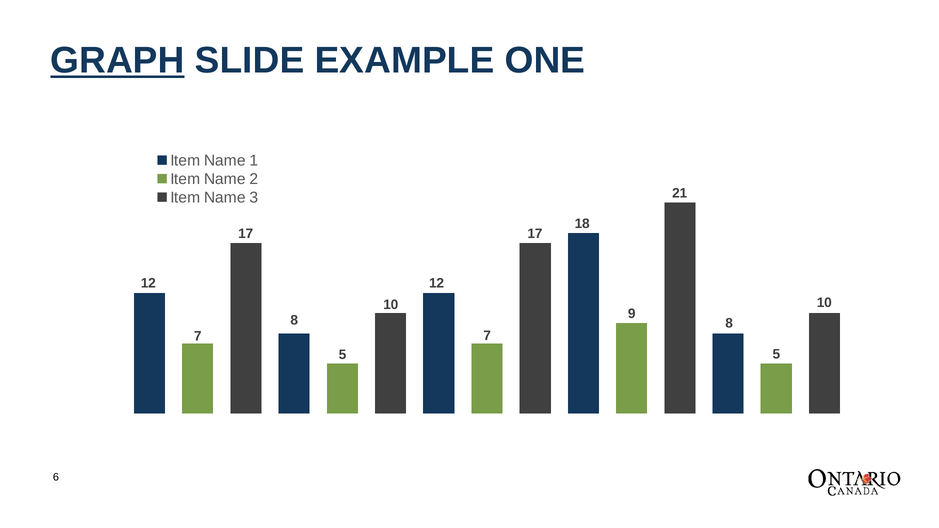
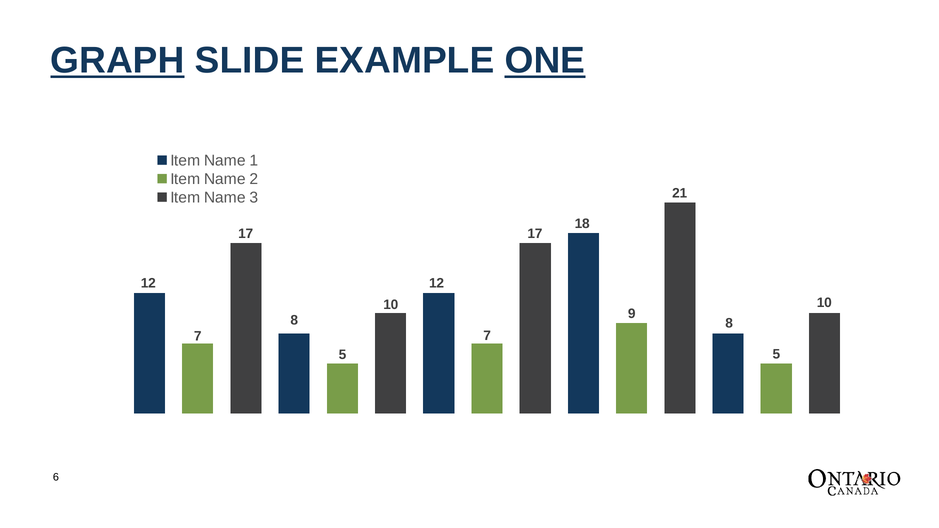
ONE underline: none -> present (545, 61)
